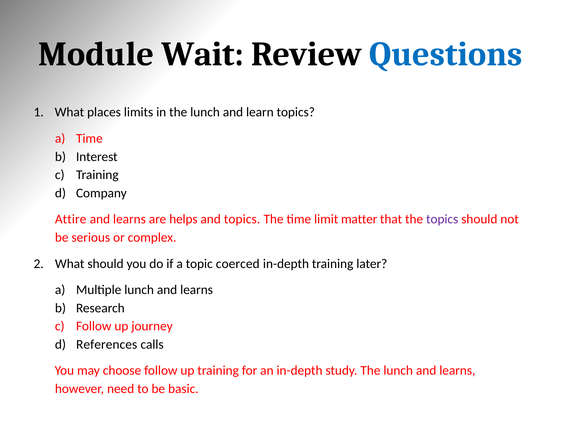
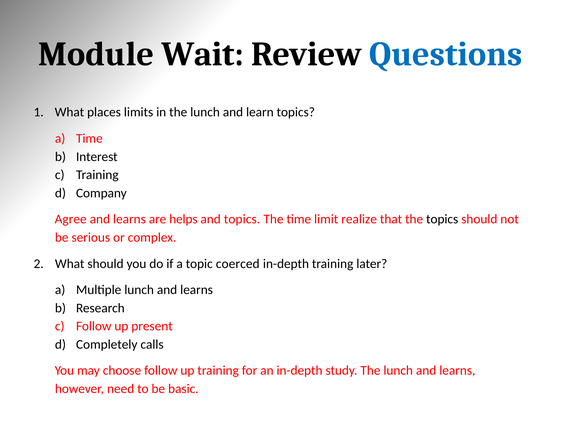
Attire: Attire -> Agree (71, 219)
matter: matter -> realize (359, 219)
topics colour: purple -> black (442, 219)
journey: journey -> present (152, 326)
References: References -> Completely (107, 344)
